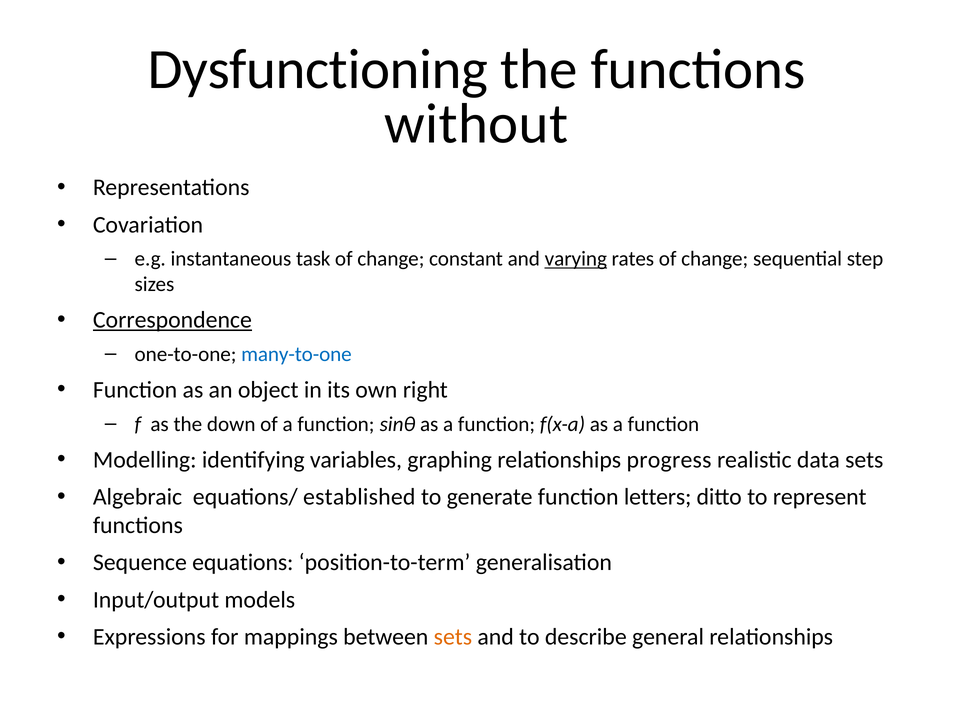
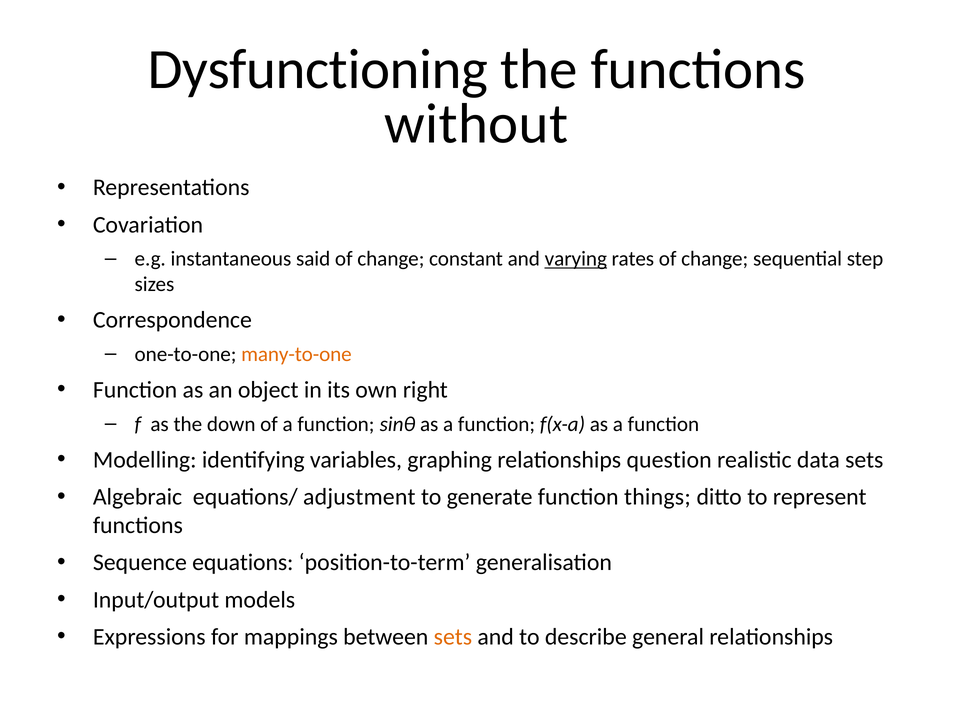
task: task -> said (313, 259)
Correspondence underline: present -> none (172, 320)
many-to-one colour: blue -> orange (296, 354)
progress: progress -> question (669, 460)
established: established -> adjustment (359, 497)
letters: letters -> things (657, 497)
